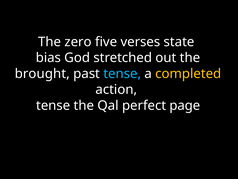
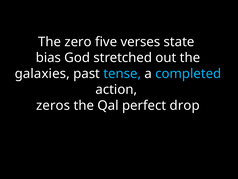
brought: brought -> galaxies (42, 73)
completed colour: yellow -> light blue (188, 73)
tense: tense -> zeros (53, 105)
page: page -> drop (185, 105)
